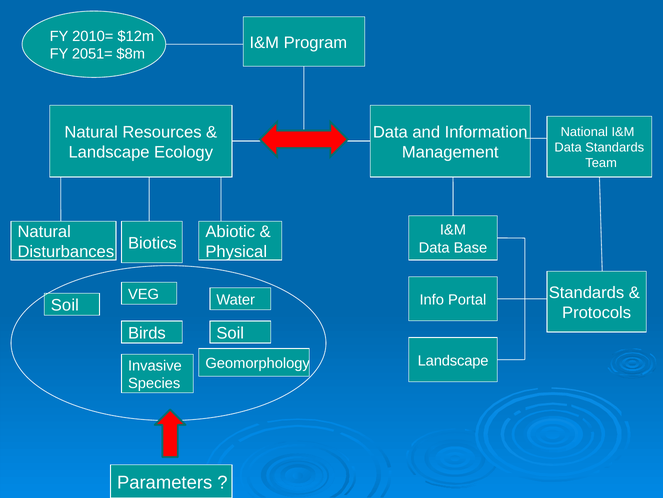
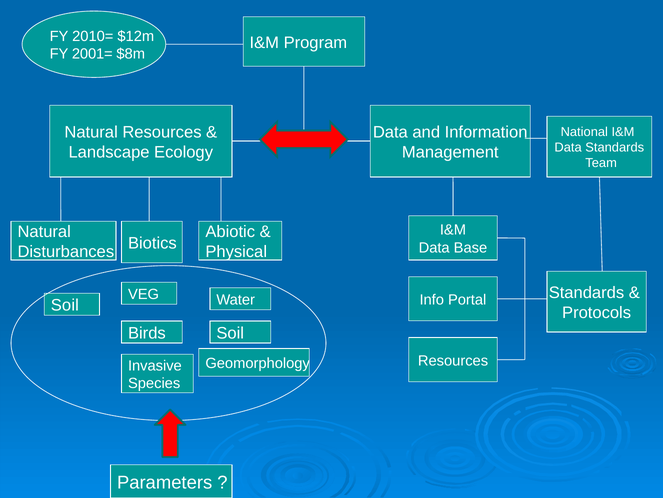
2051=: 2051= -> 2001= (92, 54)
Landscape: Landscape -> Resources (453, 360)
